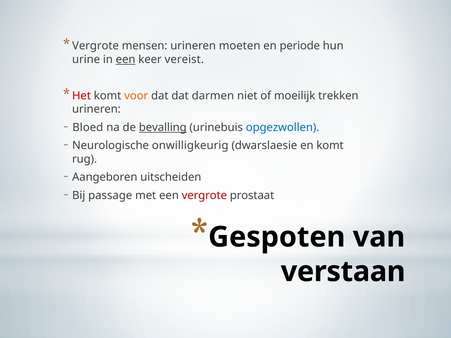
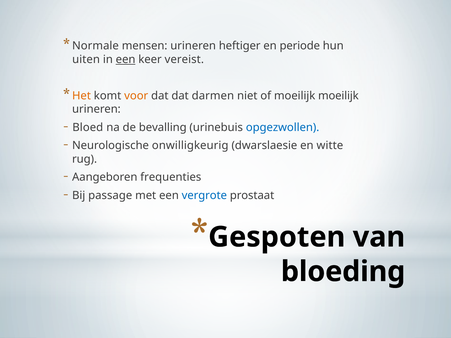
Vergrote: Vergrote -> Normale (96, 46)
moeten: moeten -> heftiger (240, 46)
urine: urine -> uiten (86, 59)
Het colour: red -> orange (82, 96)
moeilijk trekken: trekken -> moeilijk (338, 96)
bevalling underline: present -> none (163, 127)
en komt: komt -> witte (330, 146)
uitscheiden: uitscheiden -> frequenties (171, 177)
vergrote colour: red -> blue (204, 195)
verstaan: verstaan -> bloeding (343, 272)
